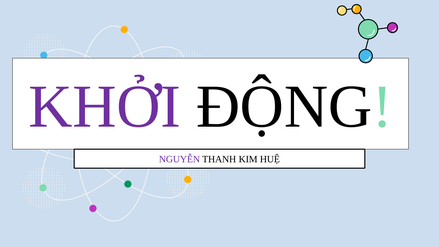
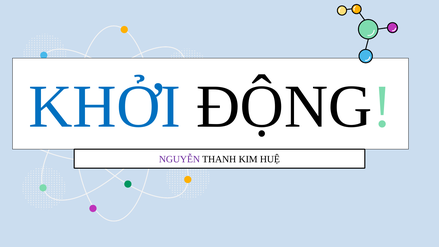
KHỞI colour: purple -> blue (105, 107)
